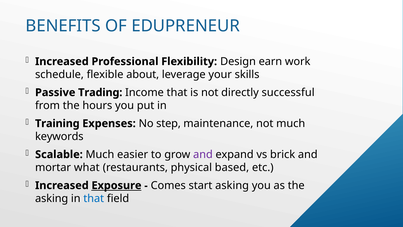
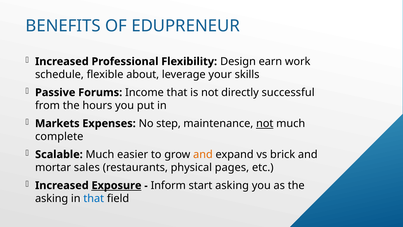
Trading: Trading -> Forums (100, 92)
Training: Training -> Markets (57, 123)
not underline: none -> present (265, 123)
keywords: keywords -> complete (59, 136)
and colour: purple -> orange (203, 154)
what: what -> sales (87, 167)
based: based -> pages (232, 167)
Comes: Comes -> Inform (168, 185)
